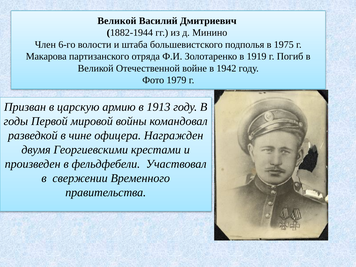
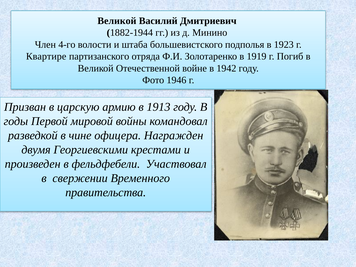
6-го: 6-го -> 4-го (67, 45)
1975: 1975 -> 1923 (284, 45)
Макарова: Макарова -> Квартире (46, 56)
1979: 1979 -> 1946 (176, 80)
